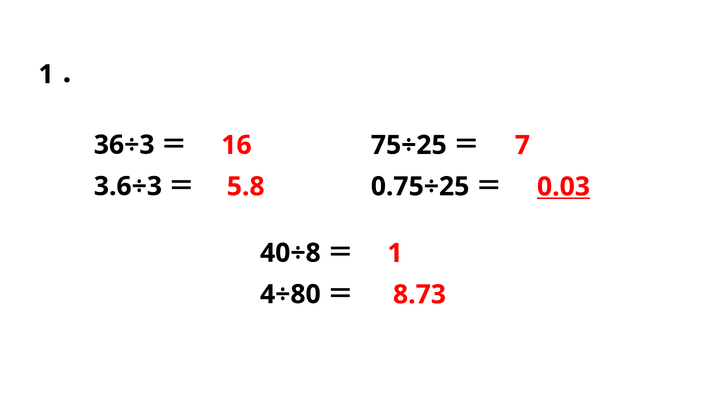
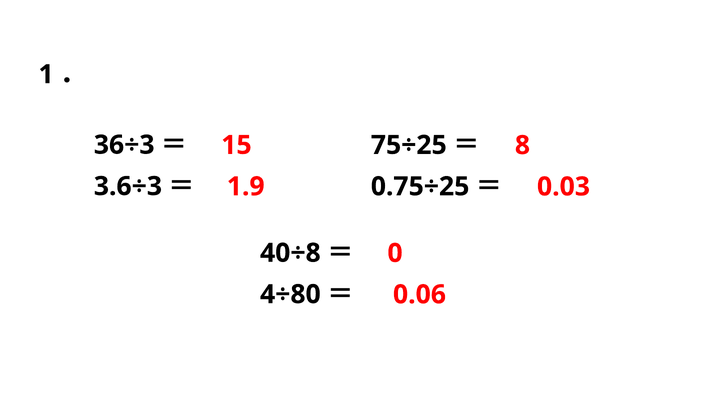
16: 16 -> 15 (236, 145)
7: 7 -> 8 (522, 145)
5.8: 5.8 -> 1.9 (246, 186)
0.03 underline: present -> none (563, 187)
1: 1 -> 0 (395, 253)
8.73: 8.73 -> 0.06 (419, 294)
